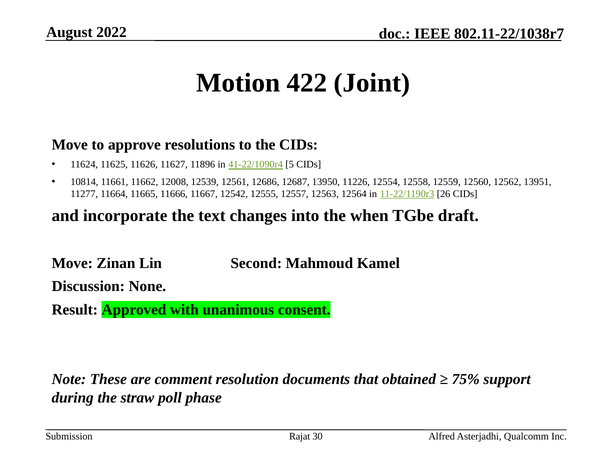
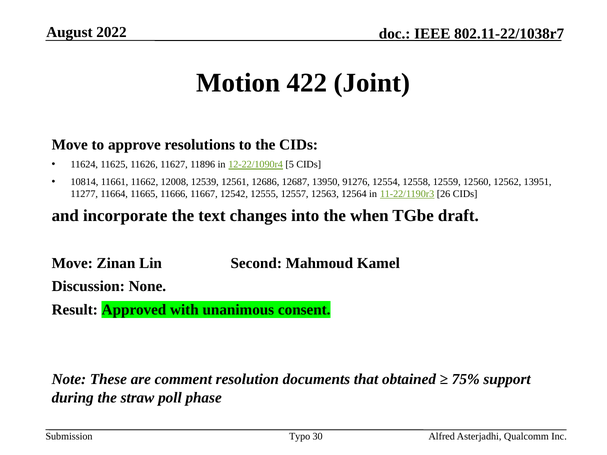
41-22/1090r4: 41-22/1090r4 -> 12-22/1090r4 (256, 165)
11226: 11226 -> 91276 (356, 182)
Rajat: Rajat -> Typo (300, 437)
